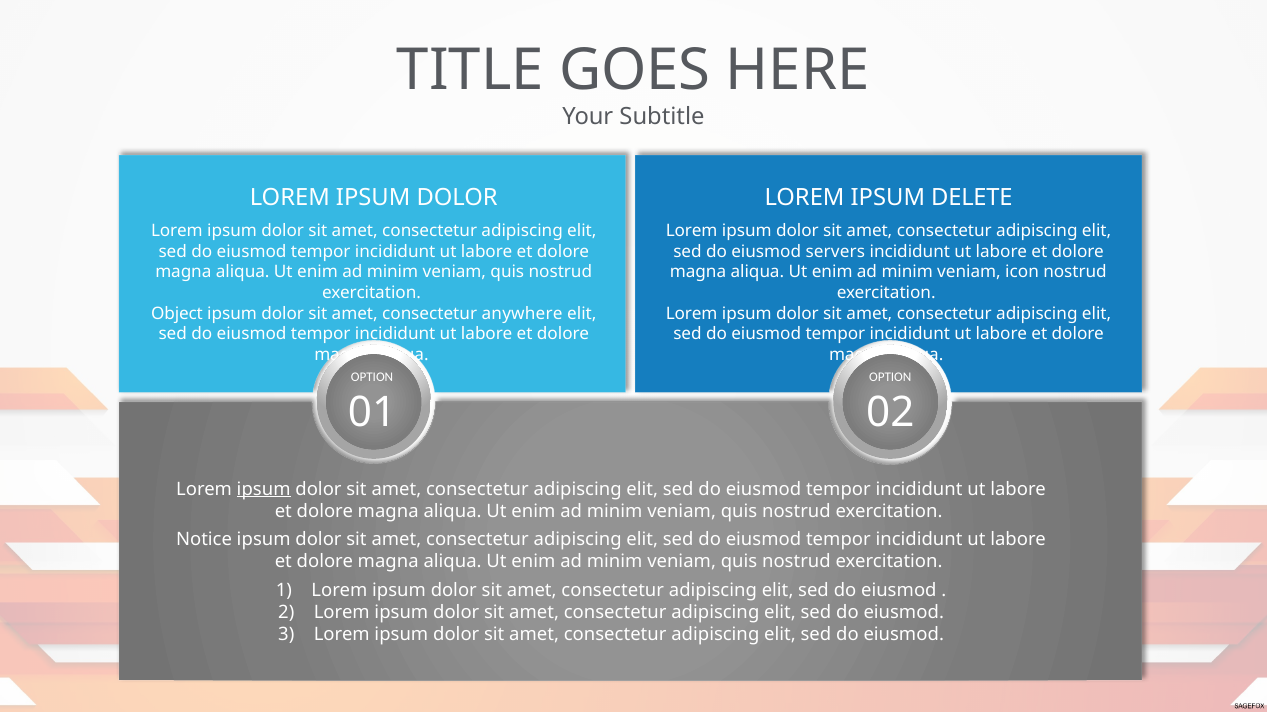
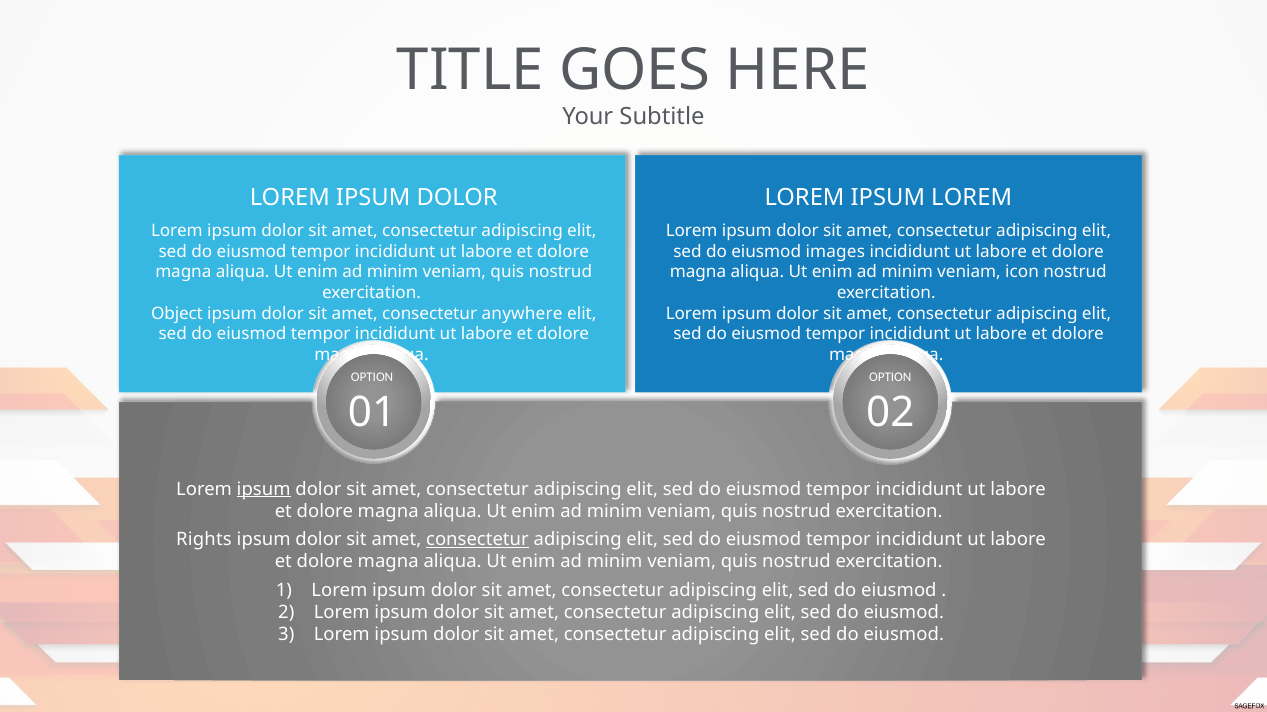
IPSUM DELETE: DELETE -> LOREM (972, 198)
servers: servers -> images (835, 252)
Notice: Notice -> Rights (204, 540)
consectetur underline: none -> present (477, 540)
